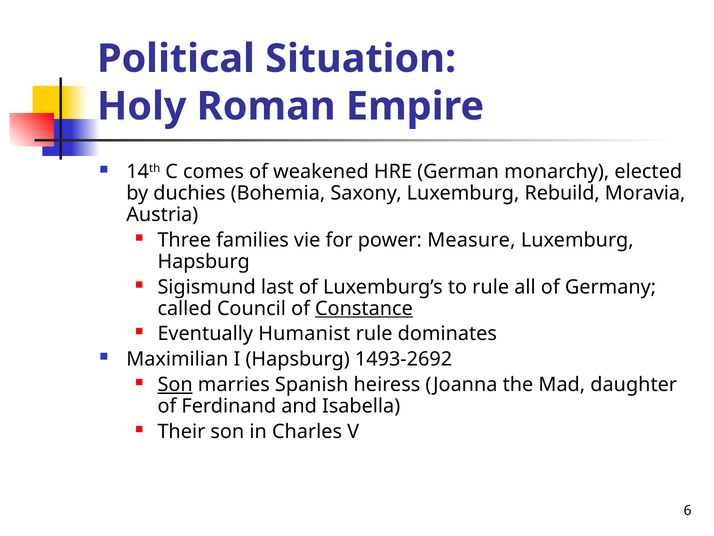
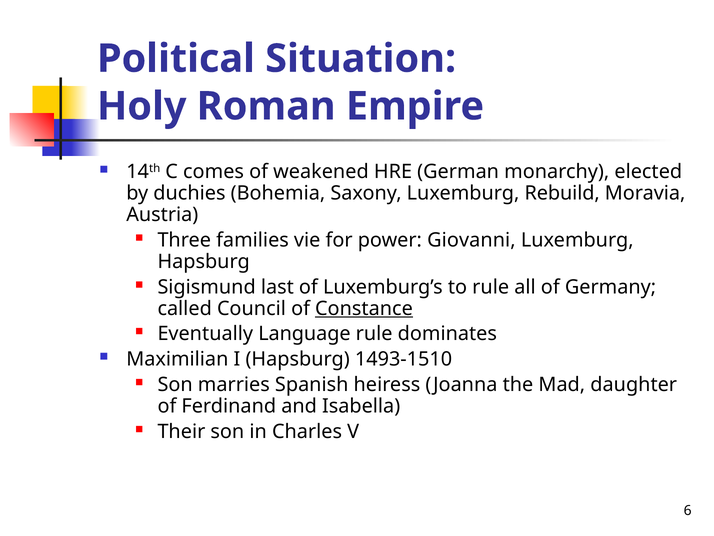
Measure: Measure -> Giovanni (471, 240)
Humanist: Humanist -> Language (304, 334)
1493-2692: 1493-2692 -> 1493-1510 (404, 359)
Son underline: present -> none (175, 384)
